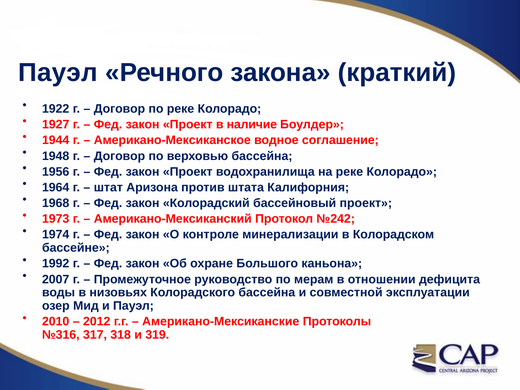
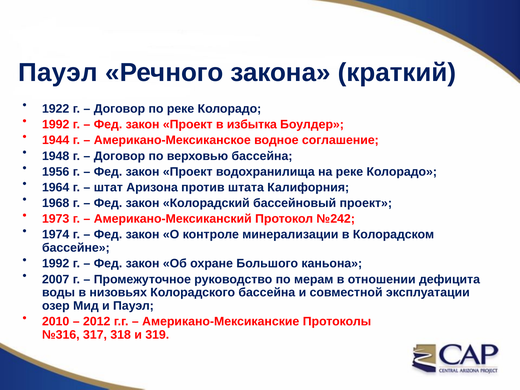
1927: 1927 -> 1992 (56, 125)
наличие: наличие -> избытка (252, 125)
